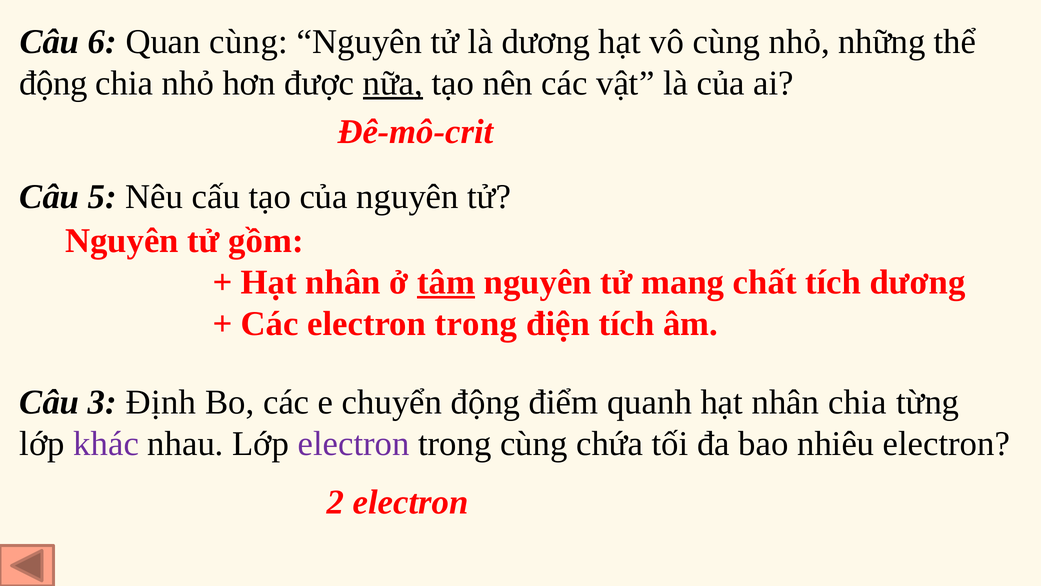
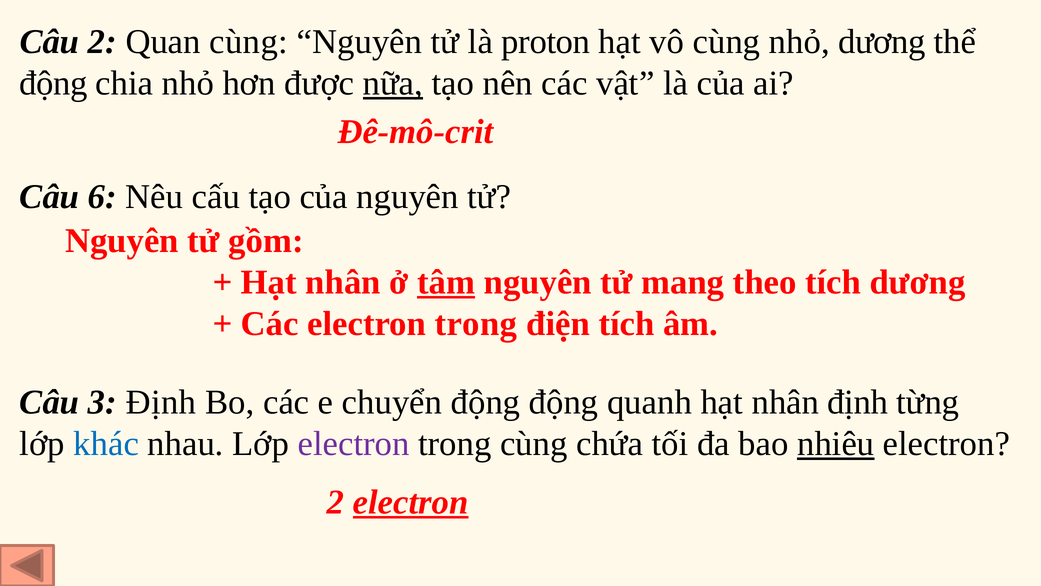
Câu 6: 6 -> 2 (102, 42)
là dương: dương -> proton (546, 42)
nhỏ những: những -> dương (882, 42)
5: 5 -> 6 (102, 197)
chất: chất -> theo (765, 282)
động điểm: điểm -> động (564, 402)
nhân chia: chia -> định (858, 402)
khác colour: purple -> blue (106, 443)
nhiêu underline: none -> present (836, 443)
electron underline: none -> present (411, 502)
